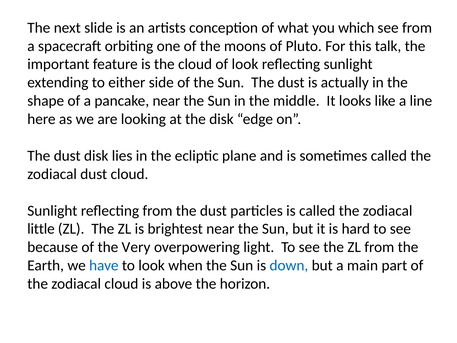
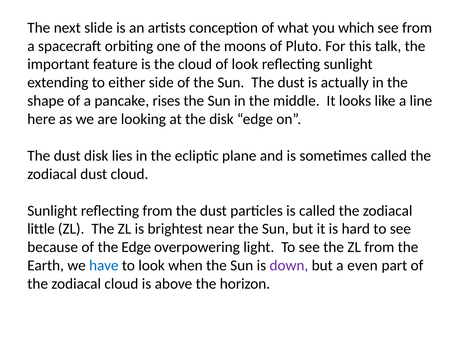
pancake near: near -> rises (166, 101)
the Very: Very -> Edge (136, 247)
down colour: blue -> purple (289, 265)
main: main -> even (362, 265)
